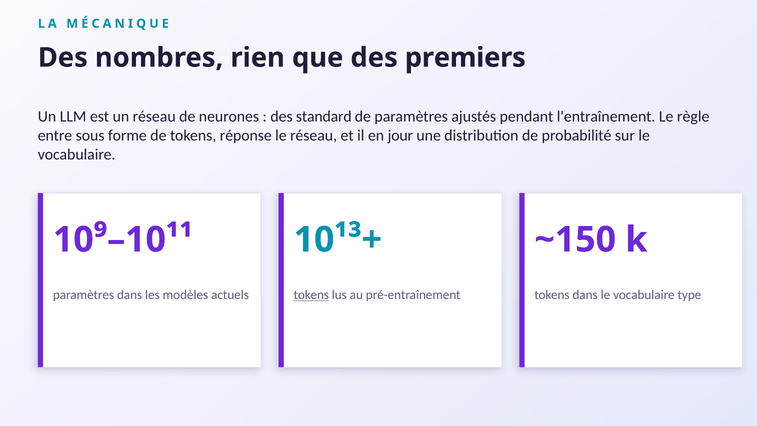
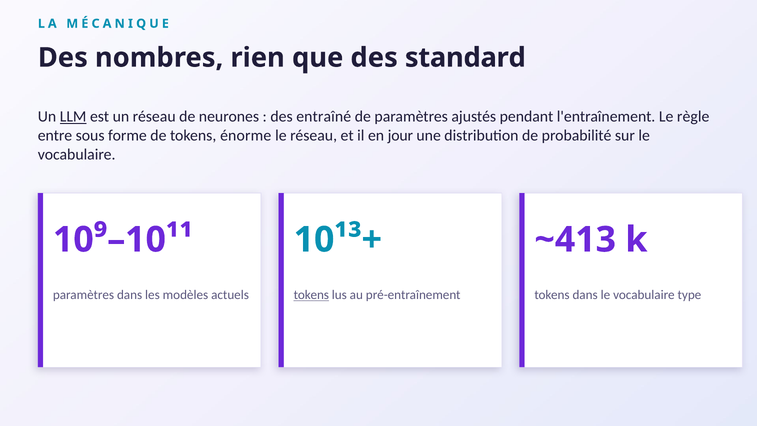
premiers: premiers -> standard (465, 58)
LLM underline: none -> present (73, 117)
standard: standard -> entraîné (324, 117)
réponse: réponse -> énorme (246, 135)
~150: ~150 -> ~413 (575, 240)
